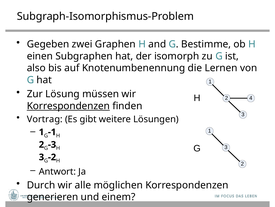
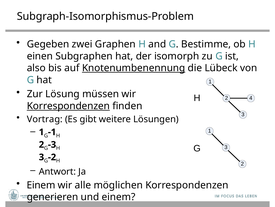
Knotenumbenennung underline: none -> present (134, 68)
Lernen: Lernen -> Lübeck (221, 68)
Durch: Durch -> Einem (41, 184)
